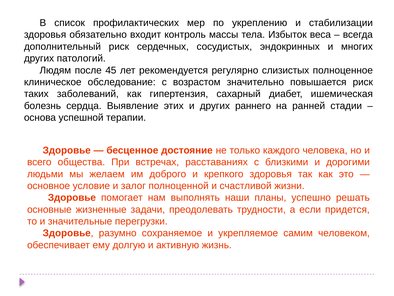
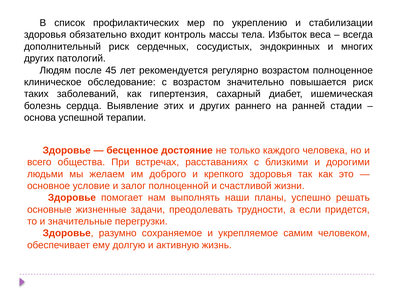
регулярно слизистых: слизистых -> возрастом (286, 70)
